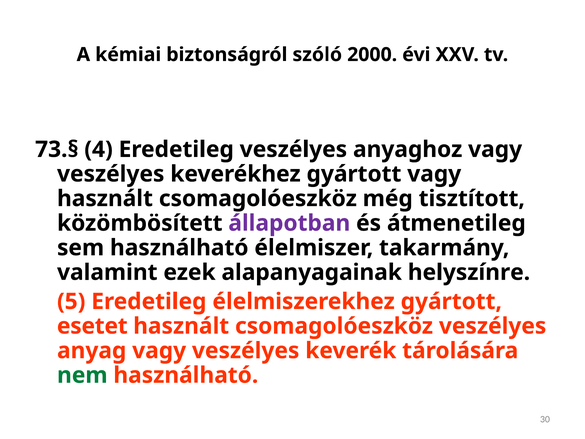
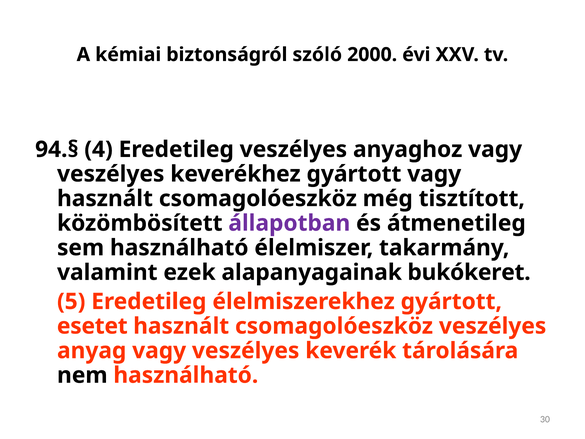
73.§: 73.§ -> 94.§ (57, 149)
helyszínre: helyszínre -> bukókeret (469, 272)
nem colour: green -> black (82, 375)
